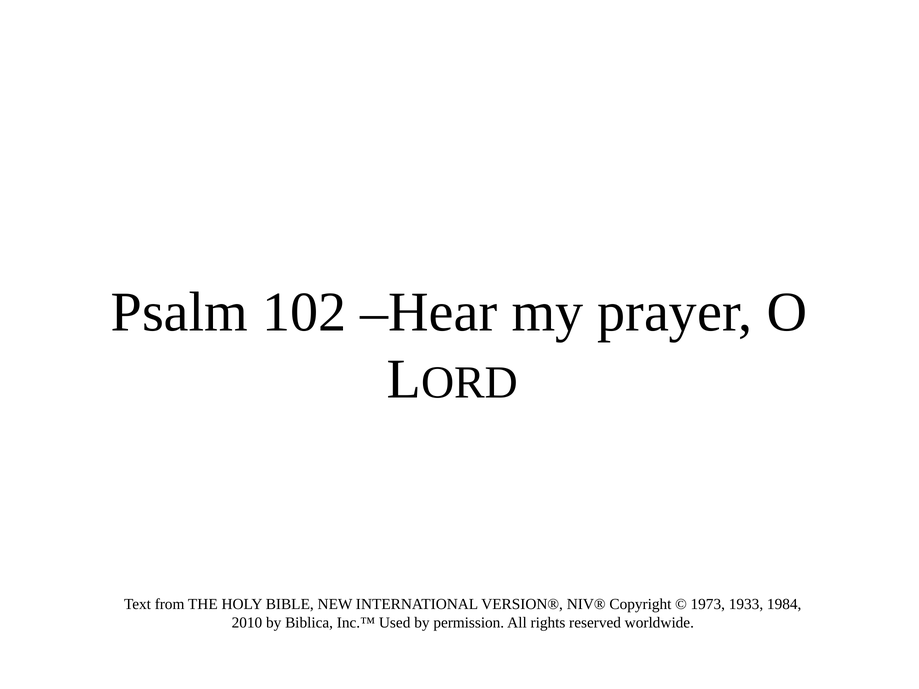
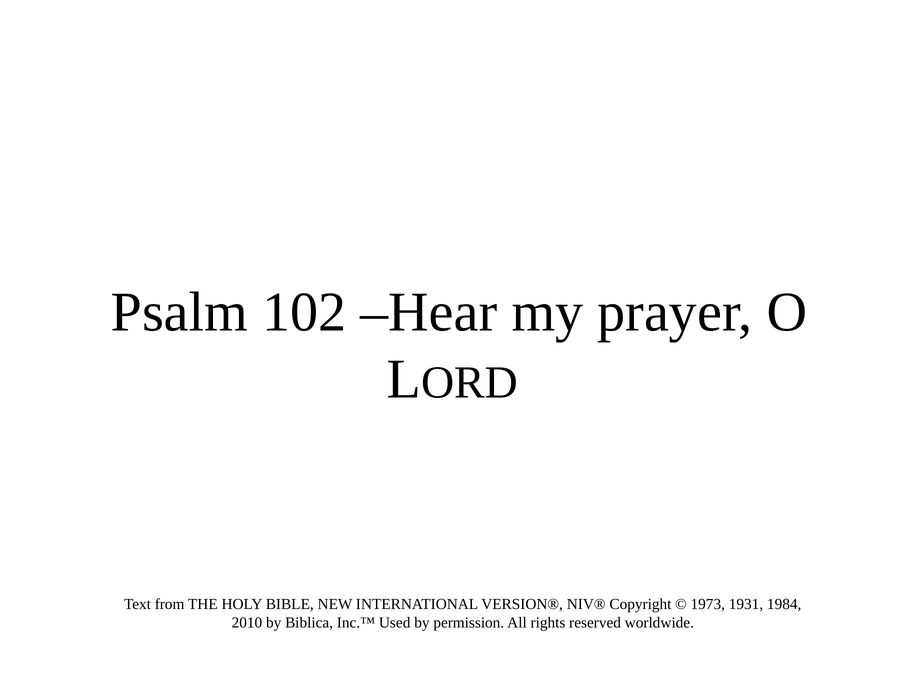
1933: 1933 -> 1931 (746, 604)
